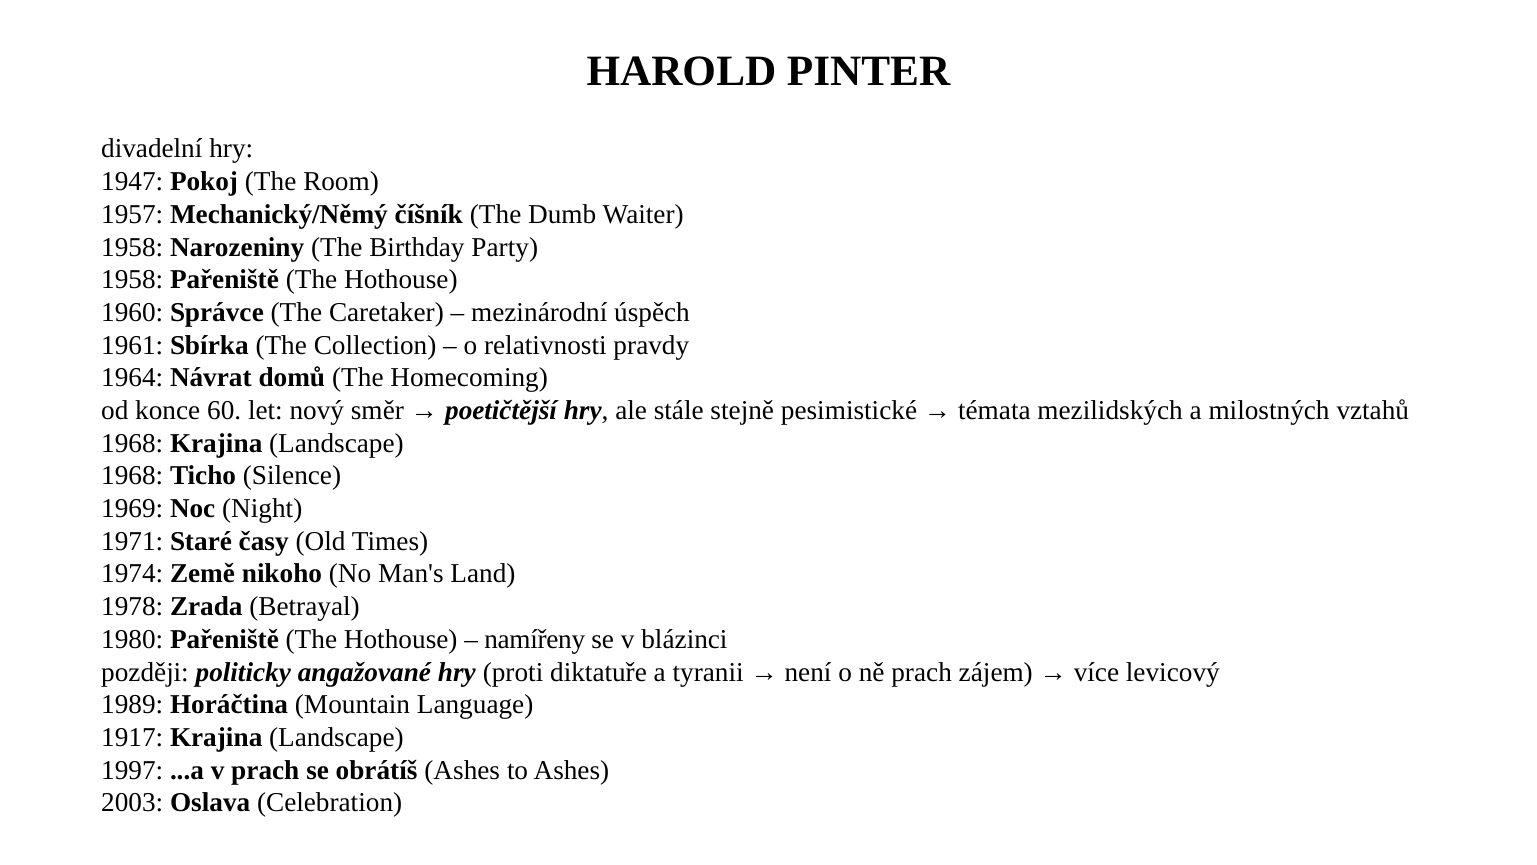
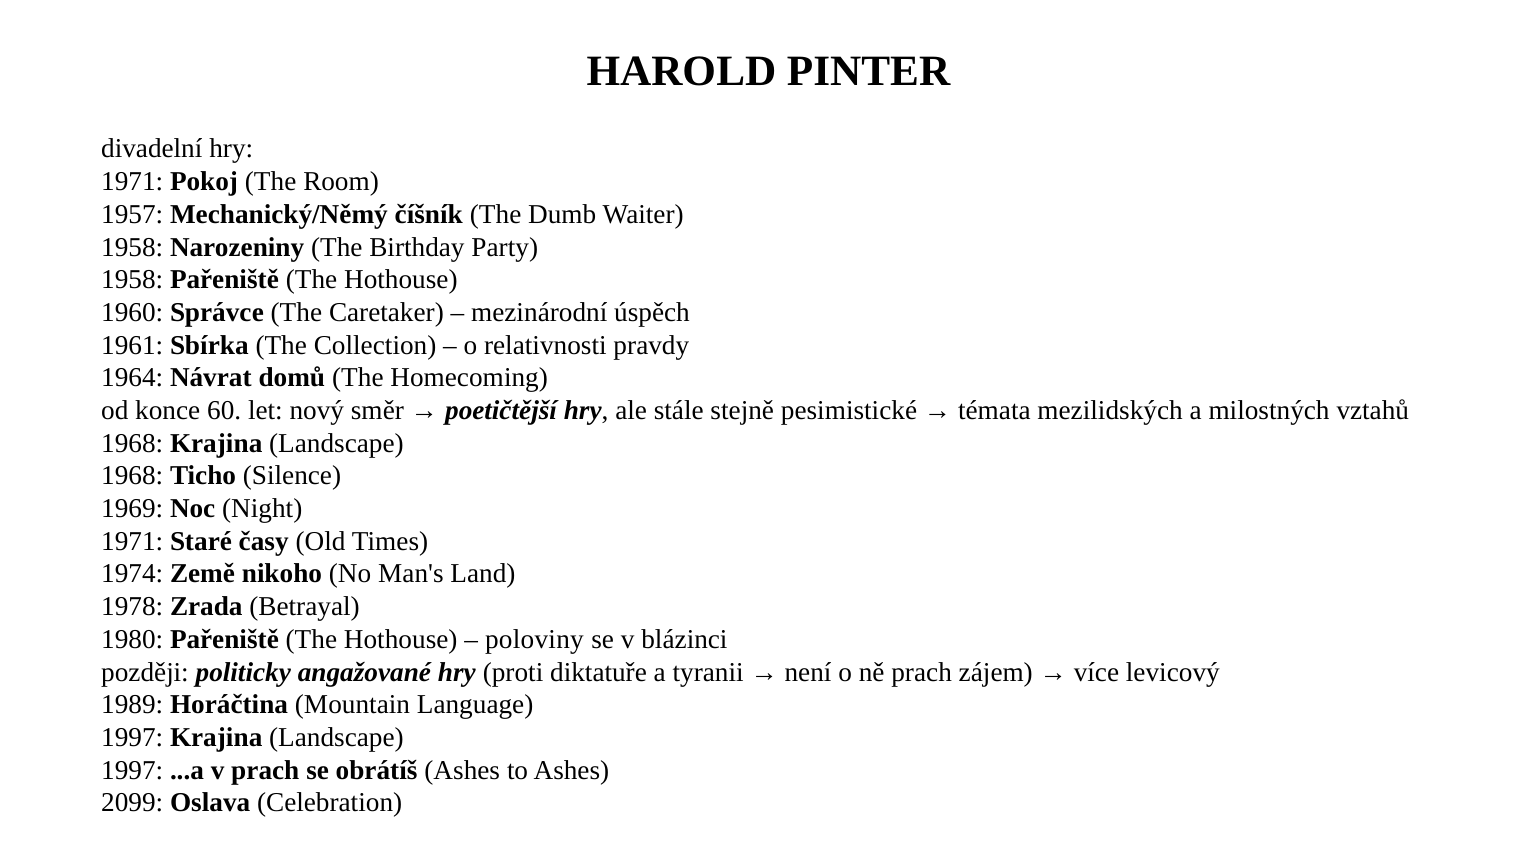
1947: 1947 -> 1971 (132, 182)
namířeny: namířeny -> poloviny (534, 639)
1917: 1917 -> 1997 (132, 737)
2003: 2003 -> 2099 (132, 802)
